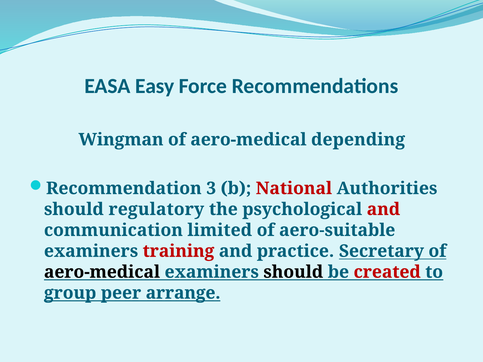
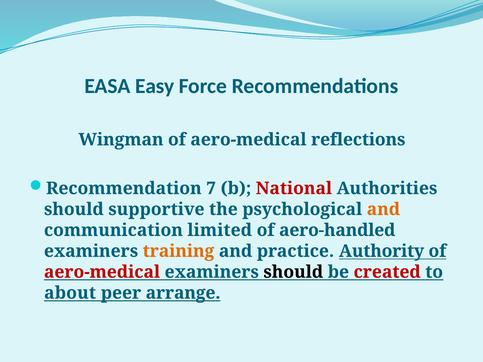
depending: depending -> reflections (358, 140)
3: 3 -> 7 (211, 189)
regulatory: regulatory -> supportive (156, 209)
and colour: red -> orange (383, 209)
aero-suitable: aero-suitable -> aero-handled (337, 230)
training colour: red -> orange (179, 251)
Secretary: Secretary -> Authority (382, 251)
aero-medical colour: black -> red (102, 272)
group: group -> about (70, 293)
